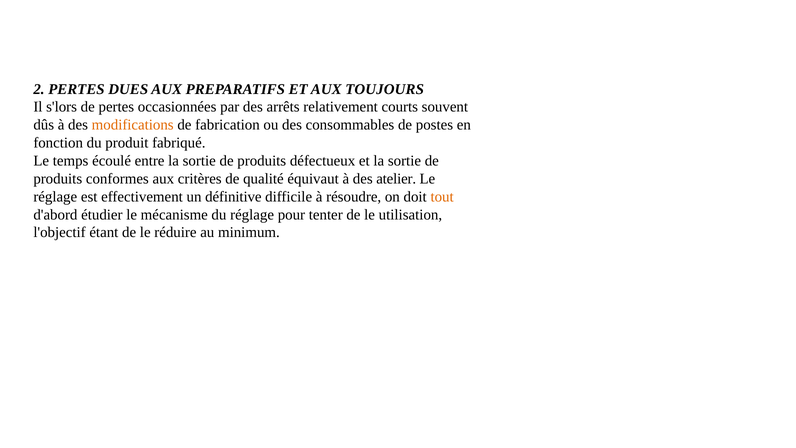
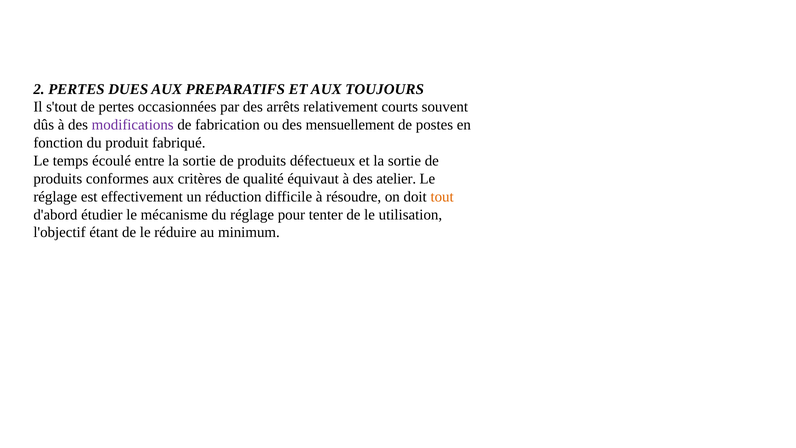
s'lors: s'lors -> s'tout (62, 107)
modifications colour: orange -> purple (133, 125)
consommables: consommables -> mensuellement (350, 125)
définitive: définitive -> réduction (233, 197)
